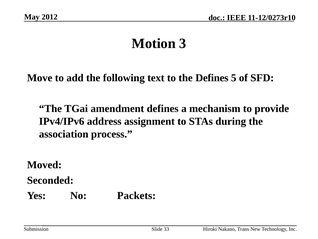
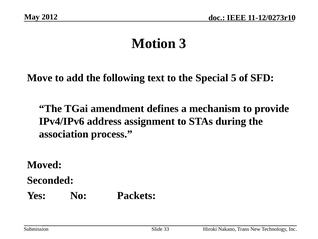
the Defines: Defines -> Special (212, 78)
